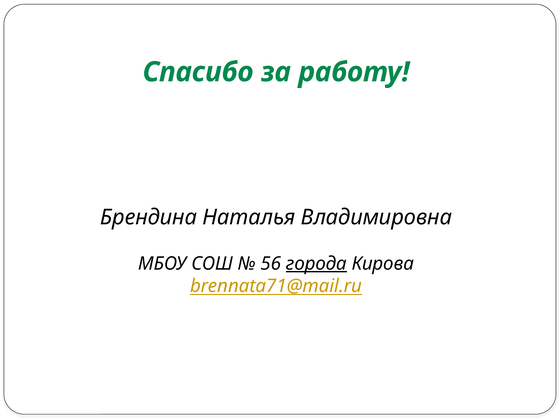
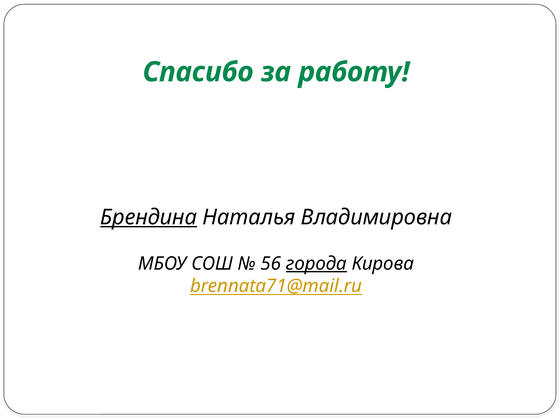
Брендина underline: none -> present (149, 217)
